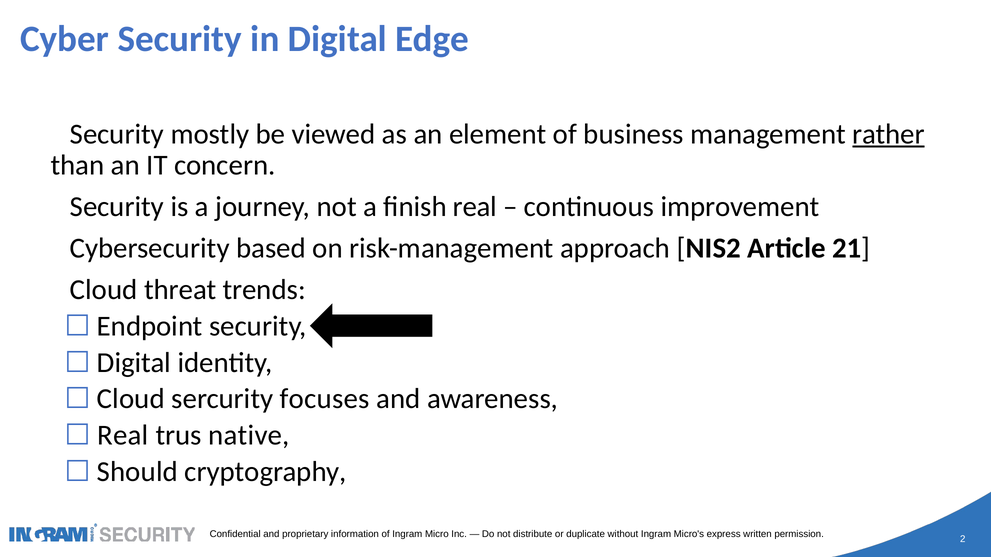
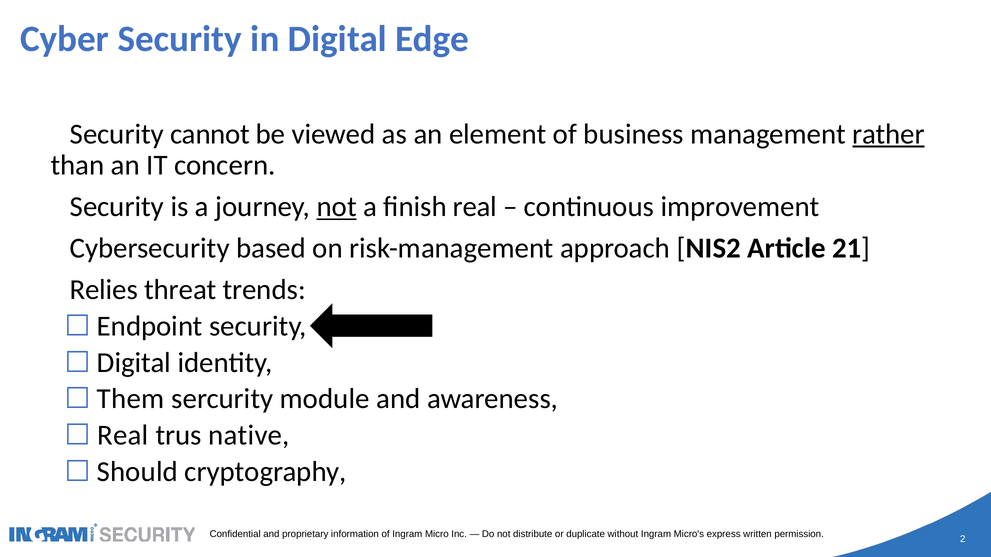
mostly: mostly -> cannot (210, 134)
not underline: none -> present (337, 207)
Cloud: Cloud -> Relies (104, 290)
Cloud: Cloud -> Them (131, 399)
focuses: focuses -> module (325, 399)
